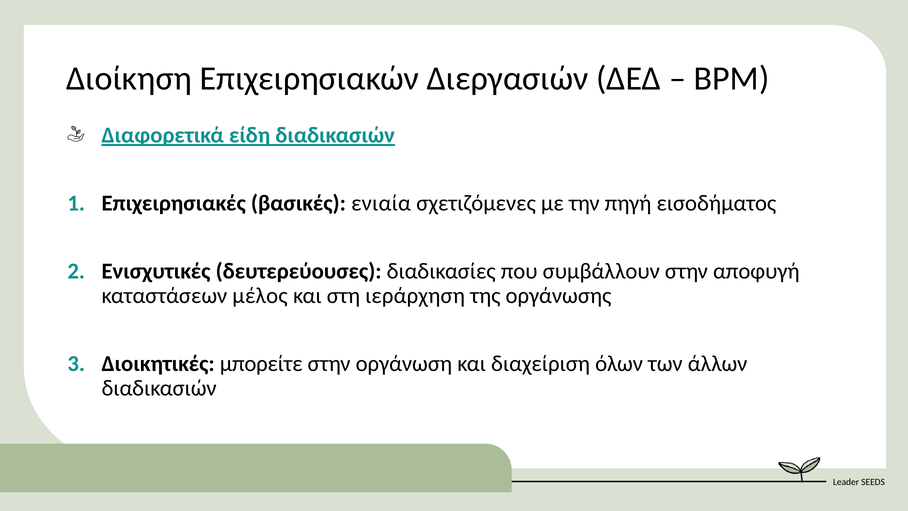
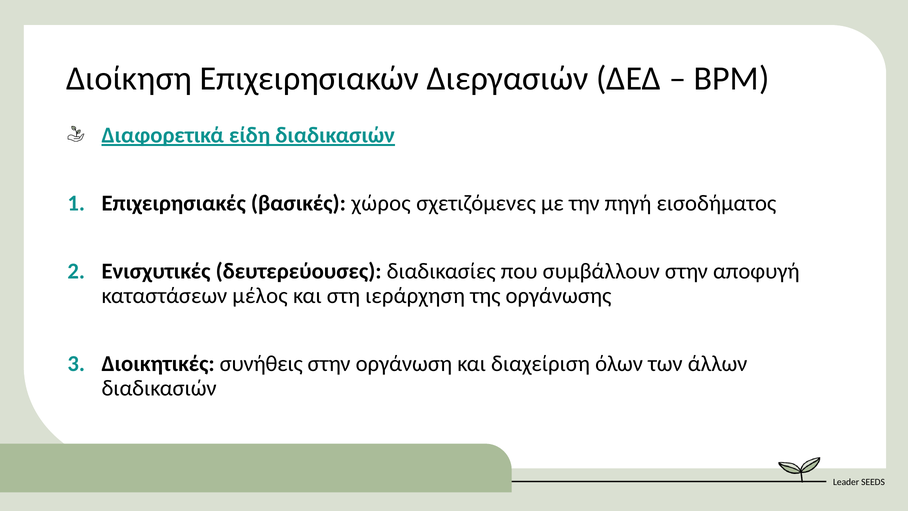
ενιαία: ενιαία -> χώρος (381, 203)
μπορείτε: μπορείτε -> συνήθεις (261, 363)
